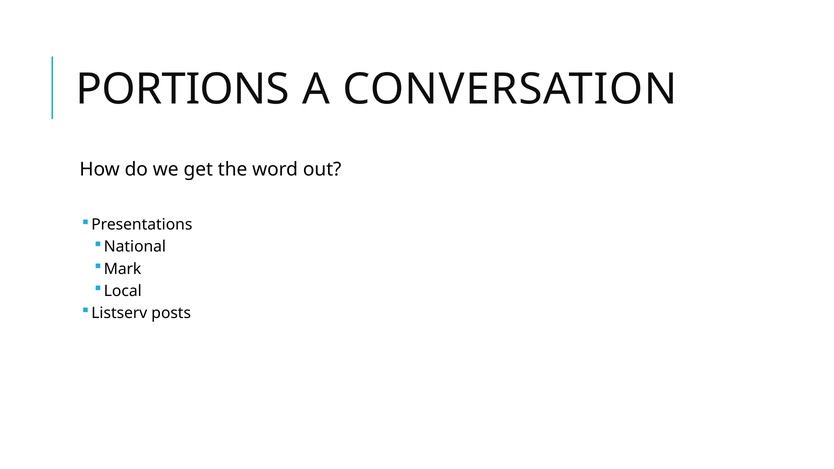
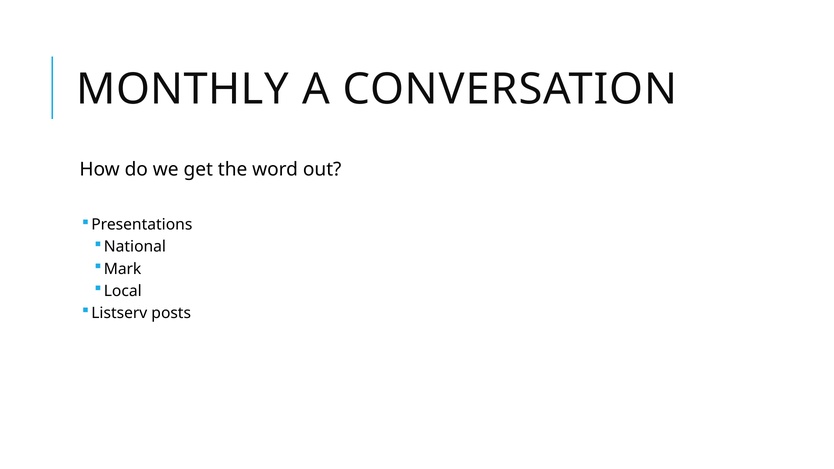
PORTIONS: PORTIONS -> MONTHLY (183, 89)
